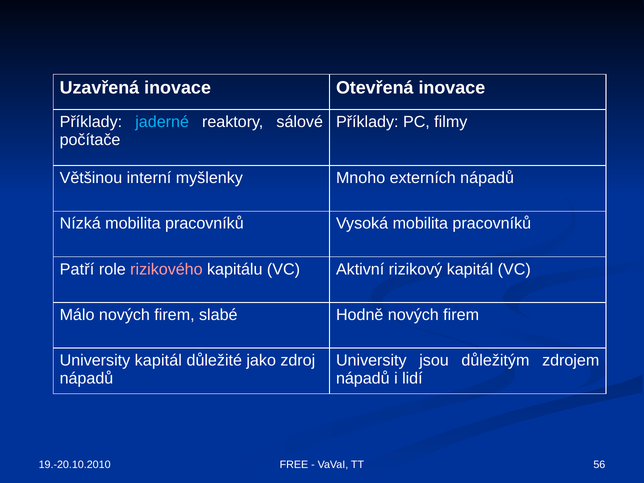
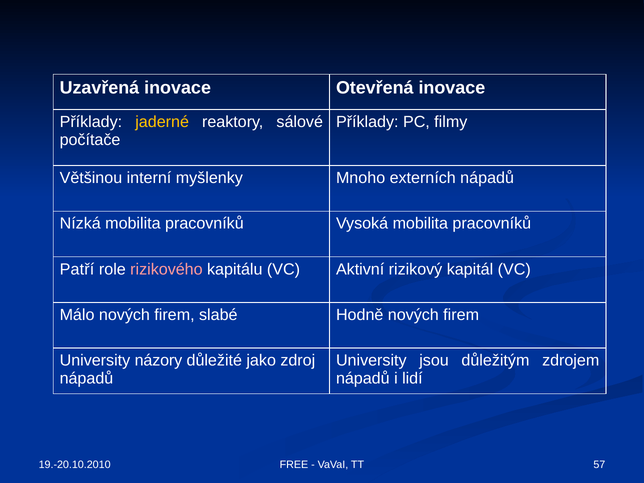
jaderné colour: light blue -> yellow (162, 122)
University kapitál: kapitál -> názory (158, 361)
56: 56 -> 57 (599, 465)
